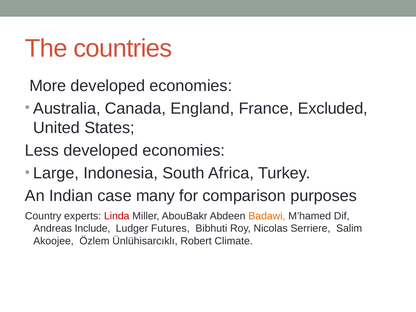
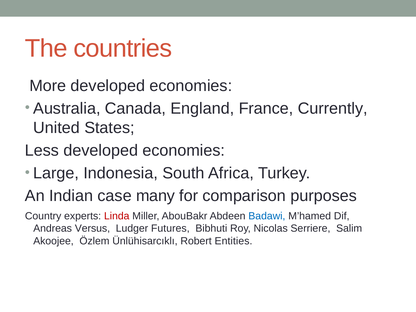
Excluded: Excluded -> Currently (333, 108)
Badawi colour: orange -> blue (267, 216)
Include: Include -> Versus (92, 228)
Climate: Climate -> Entities (234, 241)
